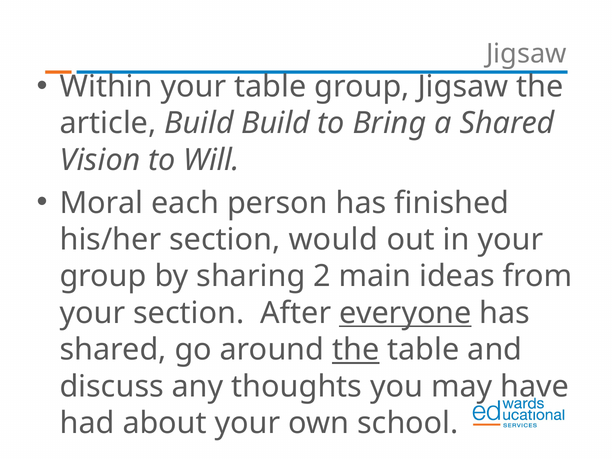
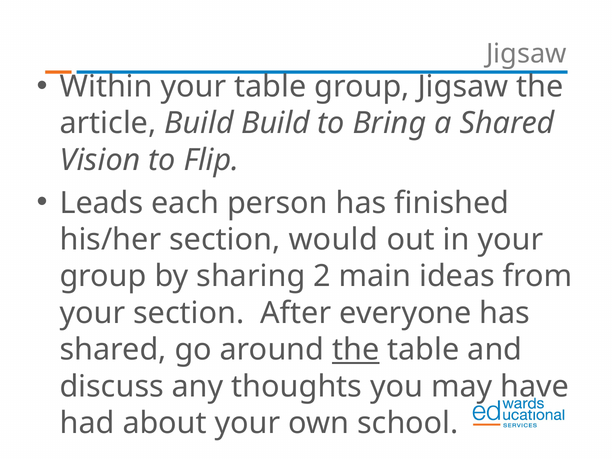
Will: Will -> Flip (211, 160)
Moral: Moral -> Leads (101, 203)
everyone underline: present -> none (405, 313)
